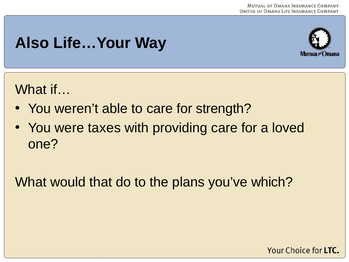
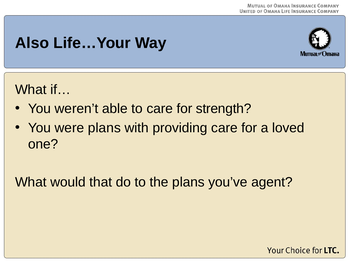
were taxes: taxes -> plans (104, 128)
which: which -> agent (272, 182)
